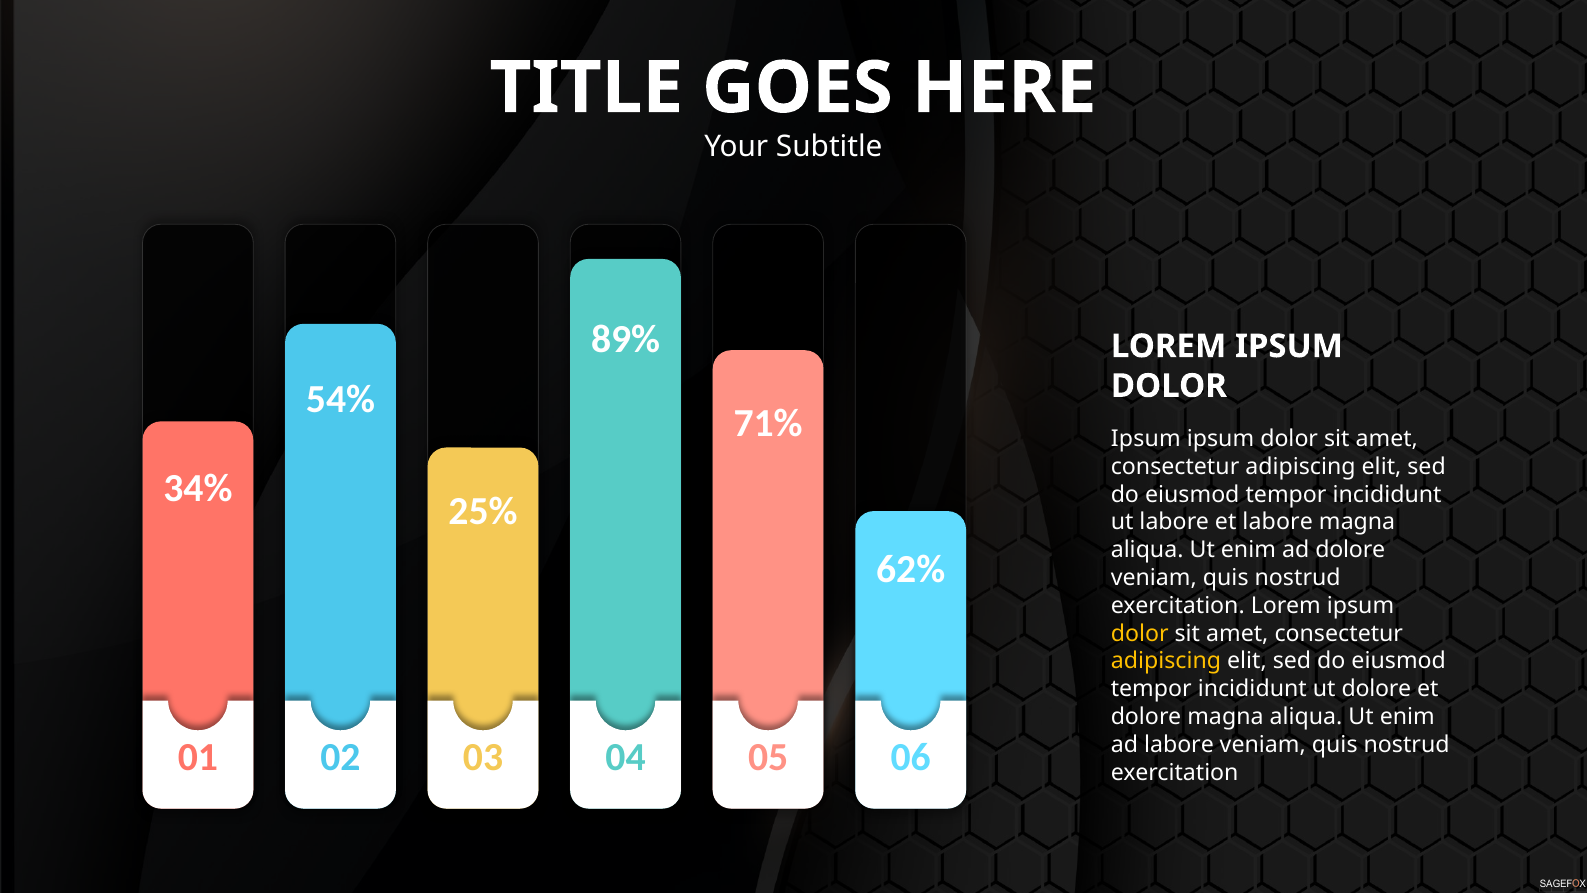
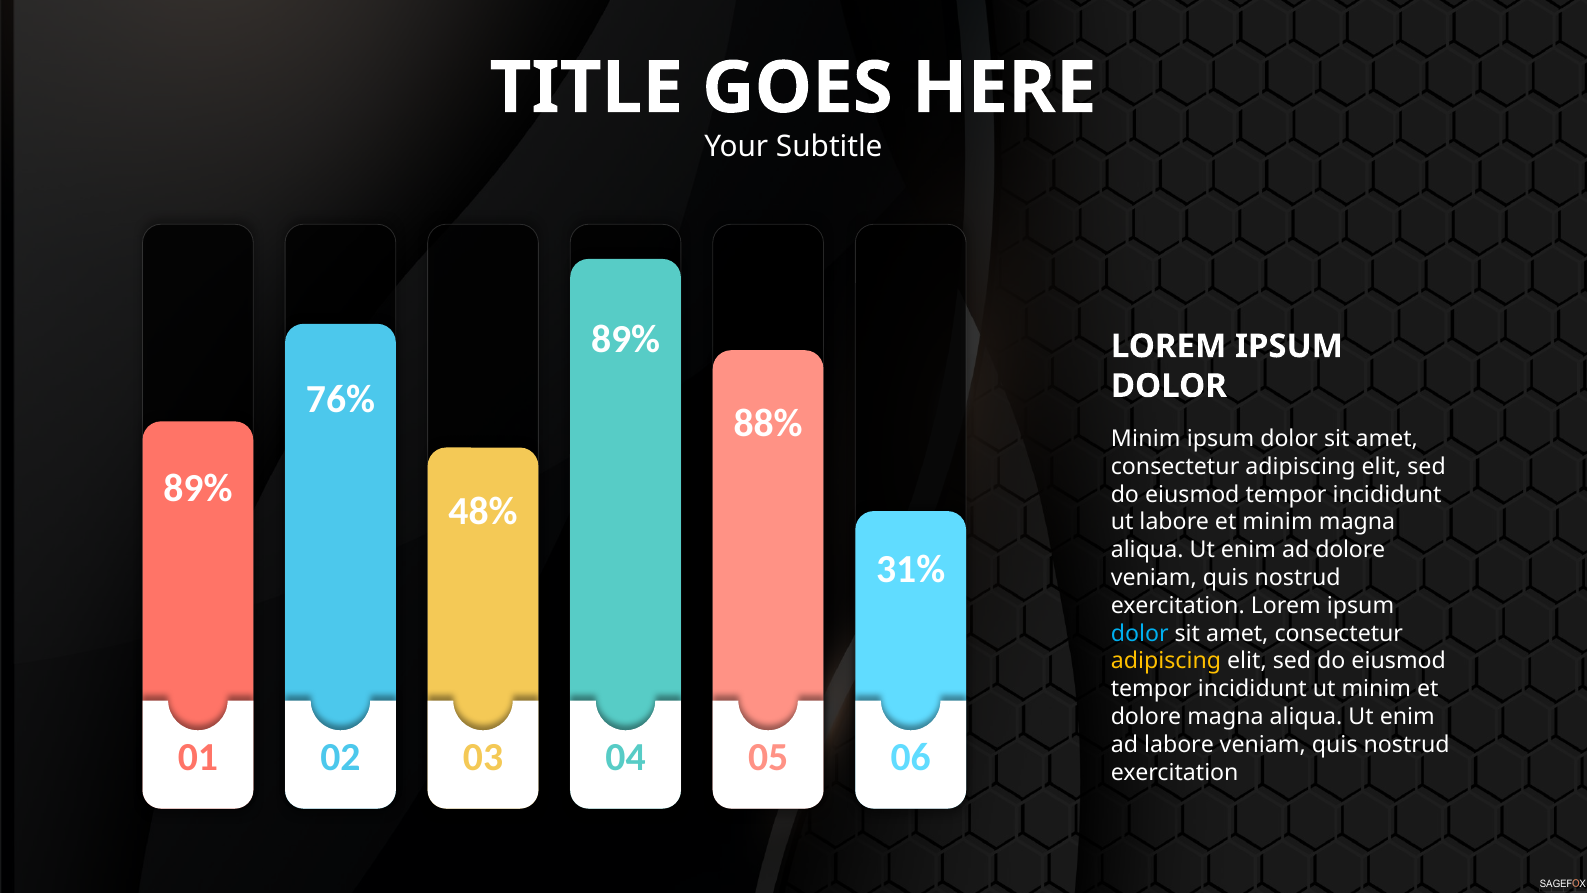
54%: 54% -> 76% (340, 399)
71%: 71% -> 88% (768, 423)
Ipsum: Ipsum -> Minim (1146, 439)
34%: 34% -> 89% (198, 488)
25%: 25% -> 48% (483, 512)
et labore: labore -> minim (1278, 522)
62%: 62% -> 31% (911, 570)
dolor colour: yellow -> light blue (1140, 633)
ut dolore: dolore -> minim (1376, 689)
